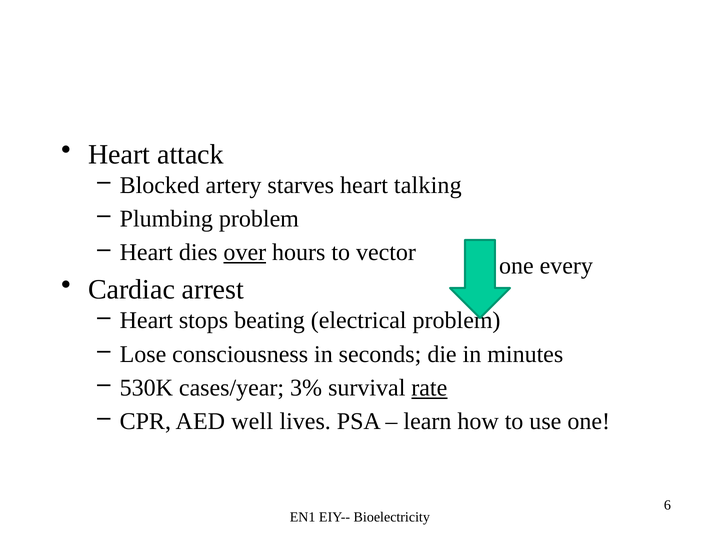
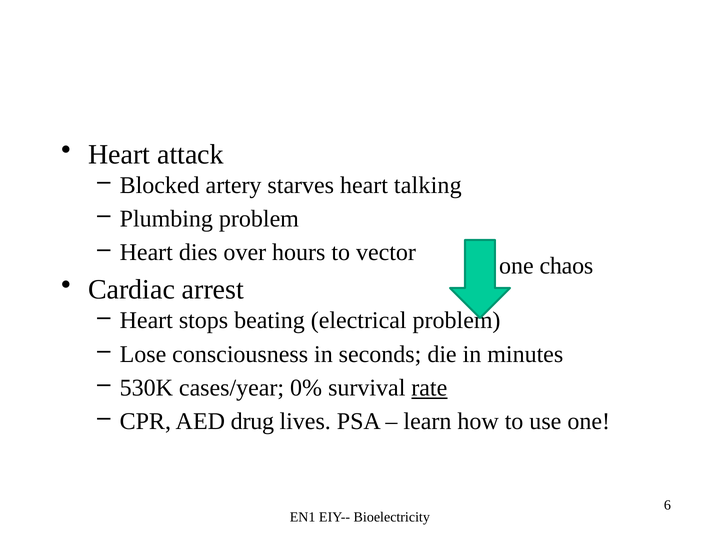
over underline: present -> none (245, 252)
every: every -> chaos (566, 266)
3%: 3% -> 0% (306, 388)
well: well -> drug (252, 421)
